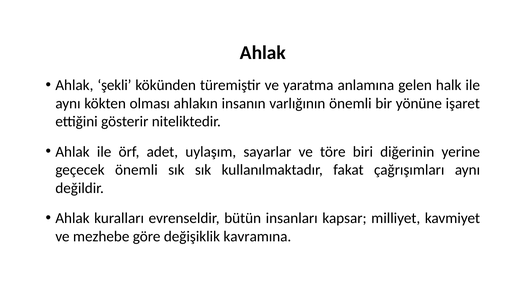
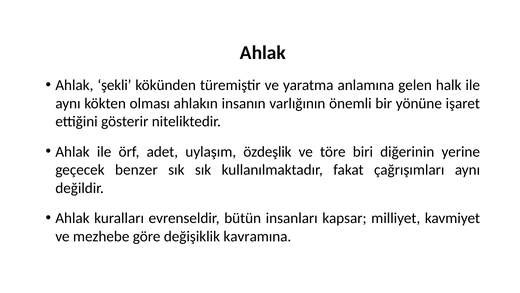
sayarlar: sayarlar -> özdeşlik (267, 151)
geçecek önemli: önemli -> benzer (136, 170)
